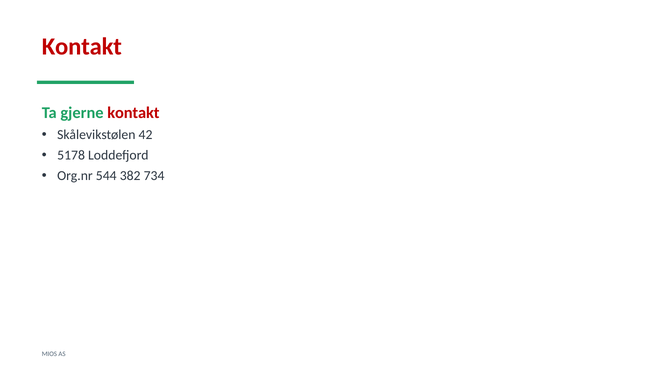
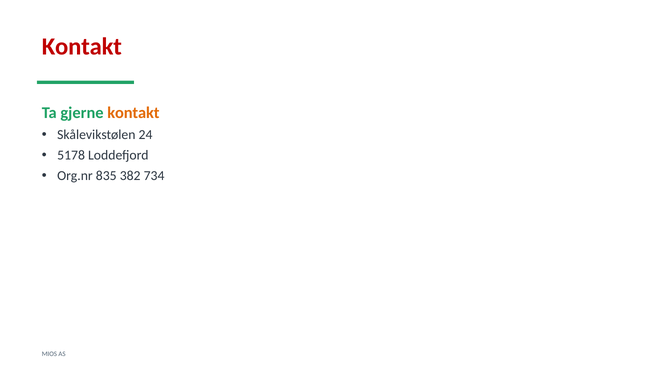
kontakt colour: red -> orange (133, 113)
42: 42 -> 24 (146, 135)
544: 544 -> 835 (106, 176)
